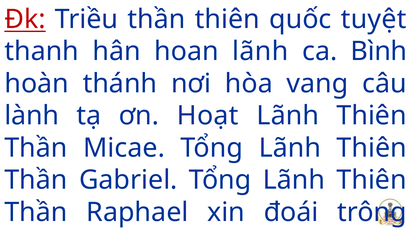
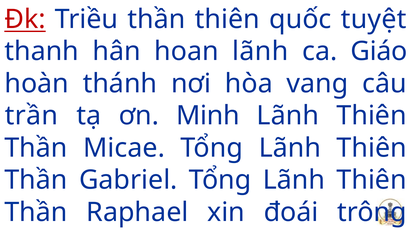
Bình: Bình -> Giáo (379, 51)
lành: lành -> trần (32, 116)
Hoạt: Hoạt -> Minh (208, 116)
